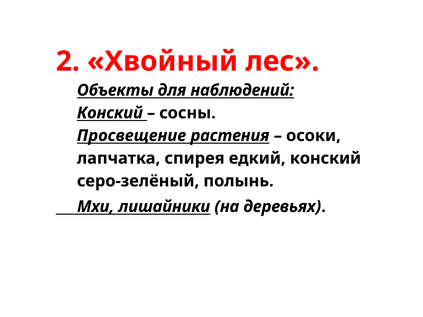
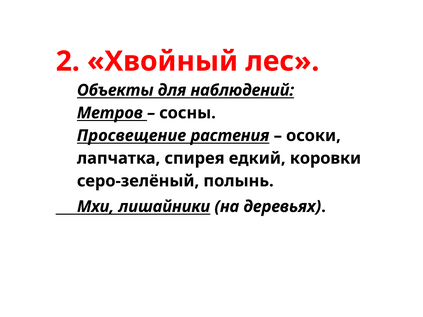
Конский: Конский -> Метров (110, 113)
едкий конский: конский -> коровки (325, 158)
